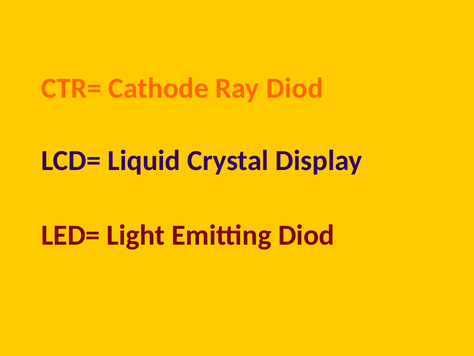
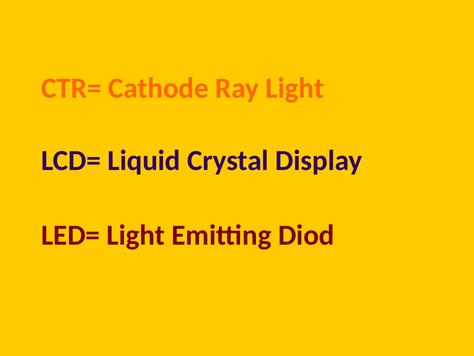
Ray Diod: Diod -> Light (295, 88)
